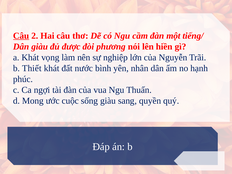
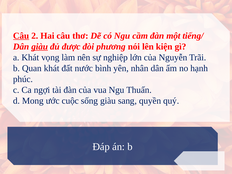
giàu underline: none -> present (40, 47)
hiền: hiền -> kiện (164, 47)
Thiết: Thiết -> Quan (32, 68)
